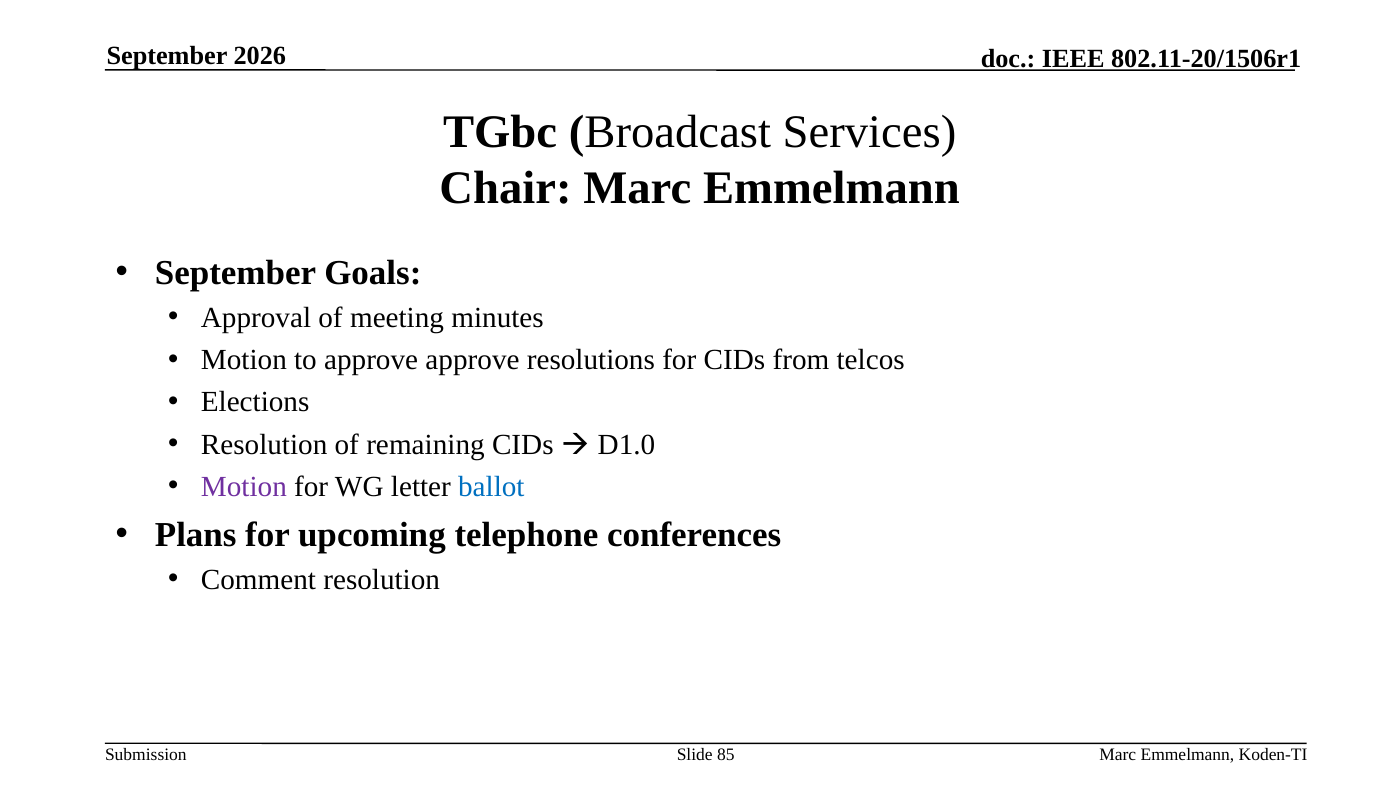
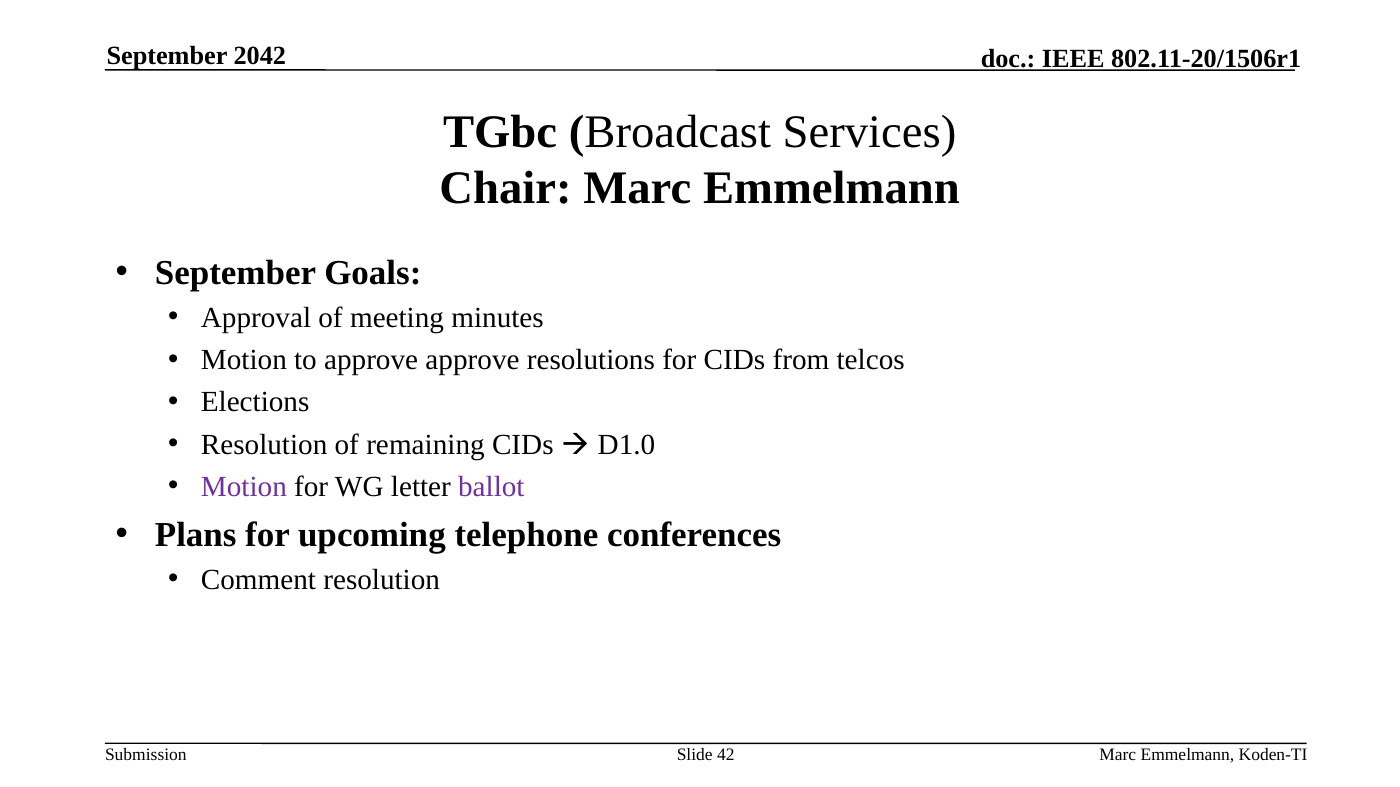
2026: 2026 -> 2042 (260, 56)
ballot colour: blue -> purple (491, 487)
85: 85 -> 42 (726, 755)
